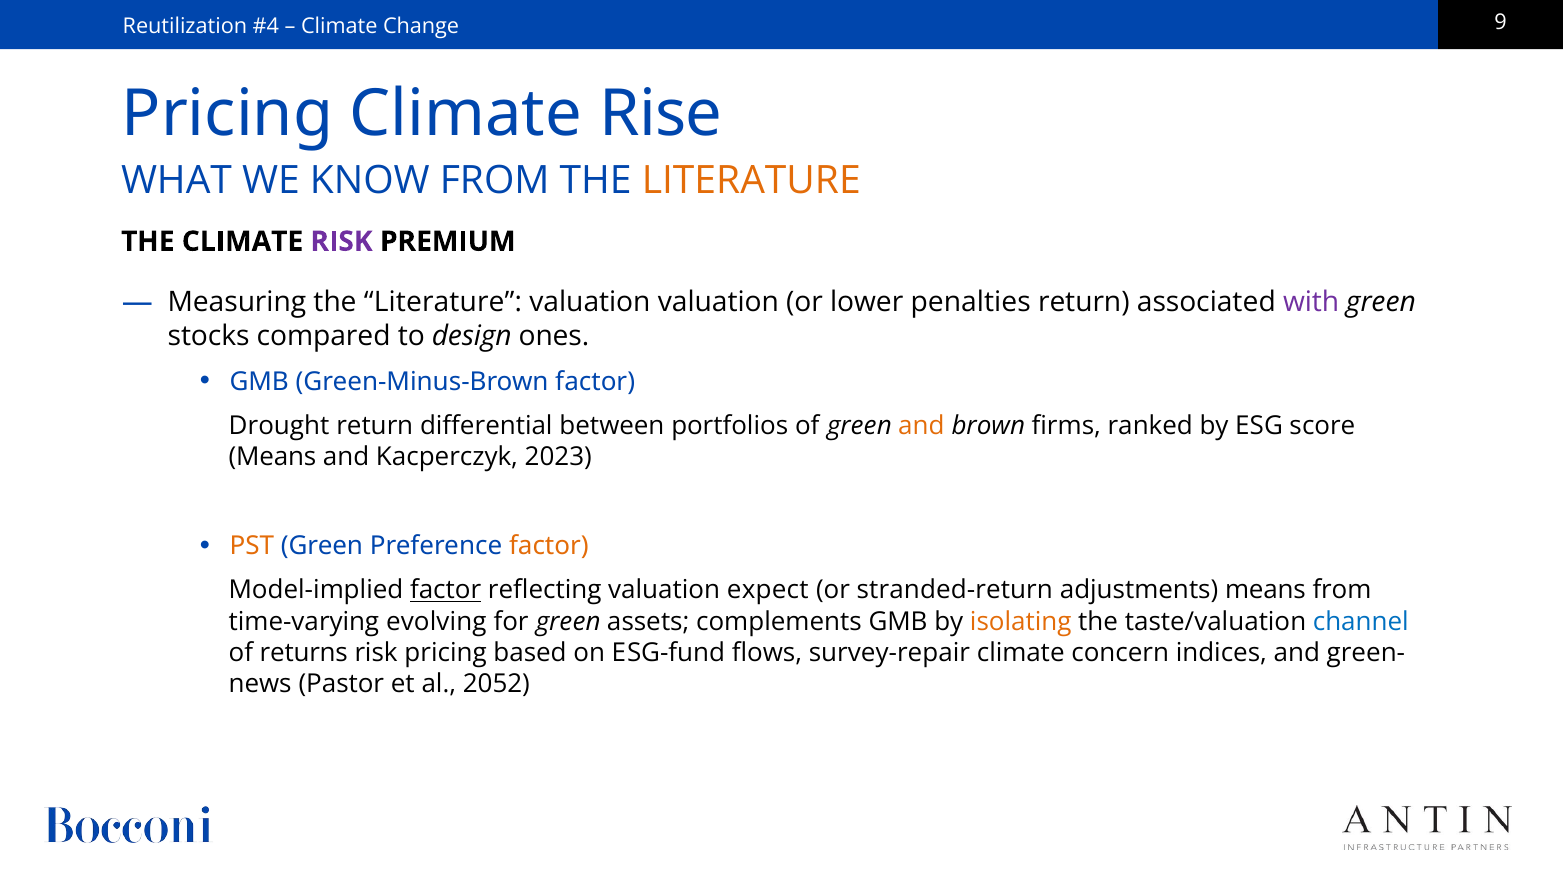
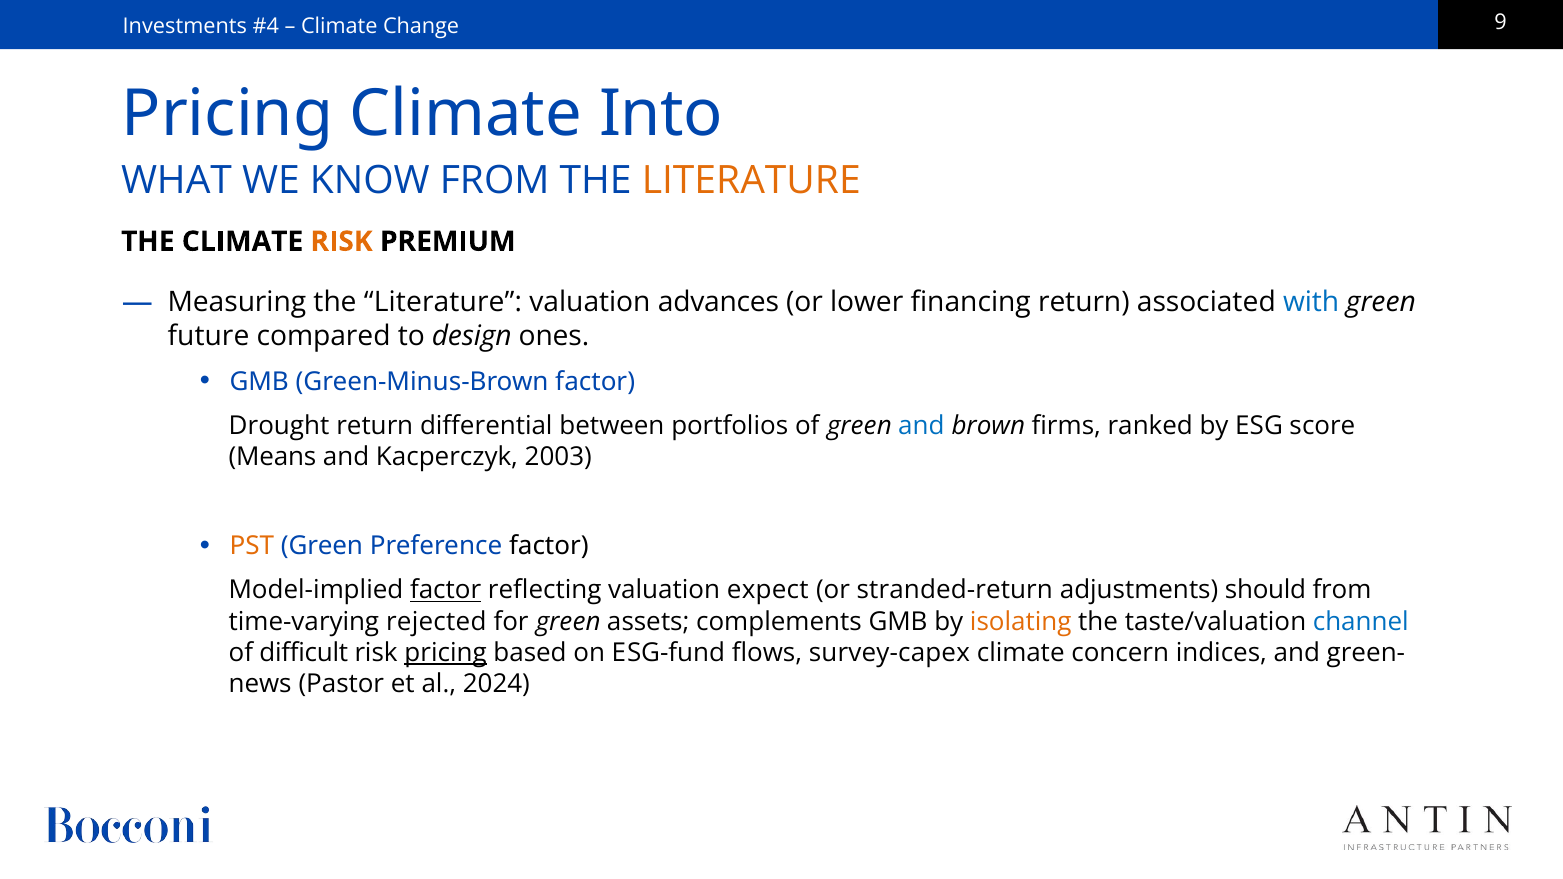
Reutilization: Reutilization -> Investments (185, 26)
Rise: Rise -> Into (661, 114)
RISK colour: purple -> orange (341, 241)
valuation valuation: valuation -> advances (718, 303)
penalties: penalties -> financing (971, 303)
with colour: purple -> blue (1311, 303)
stocks: stocks -> future (209, 336)
and colour: orange -> blue (921, 426)
2023: 2023 -> 2003 (558, 457)
factor colour: orange -> black (549, 546)
adjustments means: means -> should (1265, 590)
evolving: evolving -> rejected (436, 622)
returns: returns -> difficult (304, 653)
pricing underline: none -> present (446, 653)
survey-repair: survey-repair -> survey-capex (889, 653)
2052: 2052 -> 2024 (496, 684)
